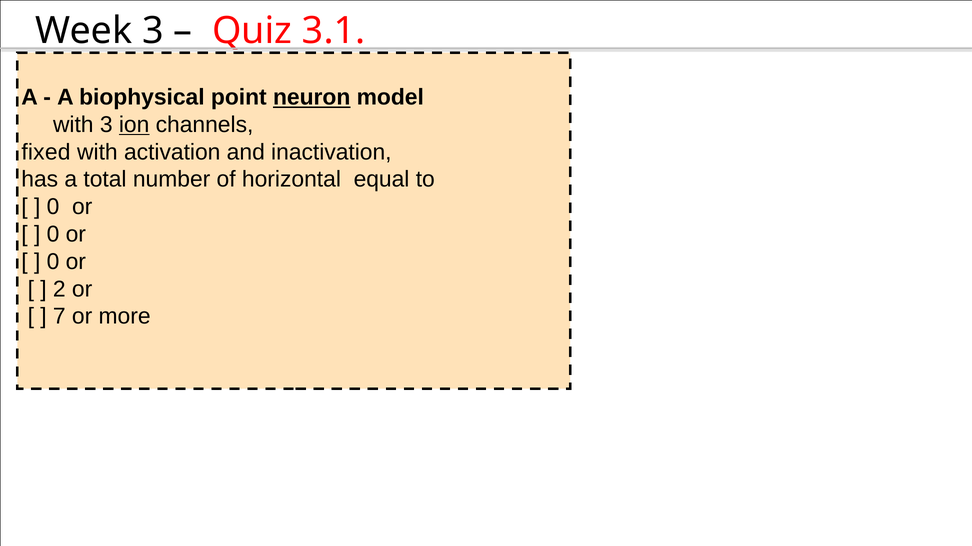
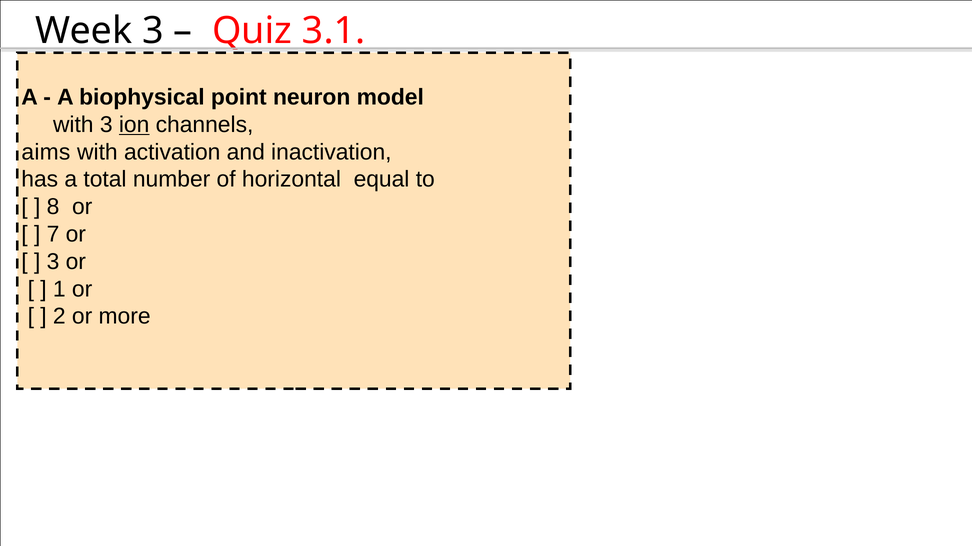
neuron underline: present -> none (312, 97)
fixed: fixed -> aims (46, 152)
0: 0 -> 8 (53, 207)
0: 0 -> 7 (53, 235)
0: 0 -> 3 (53, 262)
2: 2 -> 1 (59, 289)
7: 7 -> 2 (59, 317)
